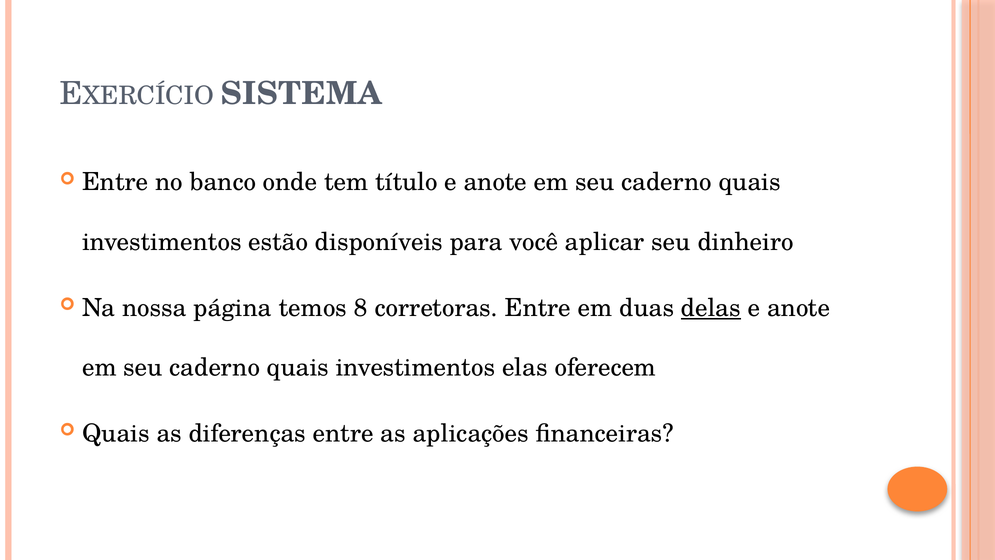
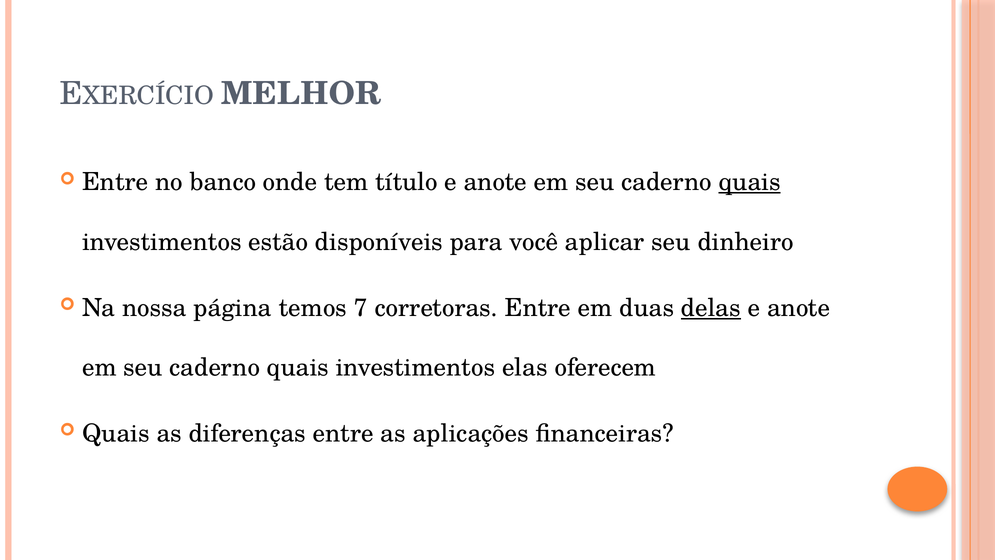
SISTEMA: SISTEMA -> MELHOR (301, 94)
quais underline: none -> present (750, 182)
8: 8 -> 7 (361, 308)
